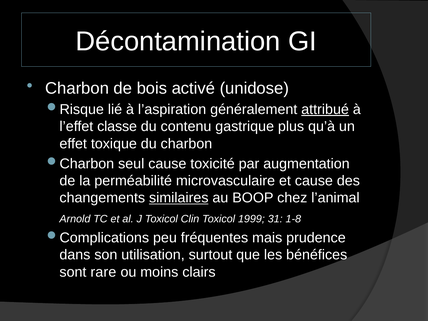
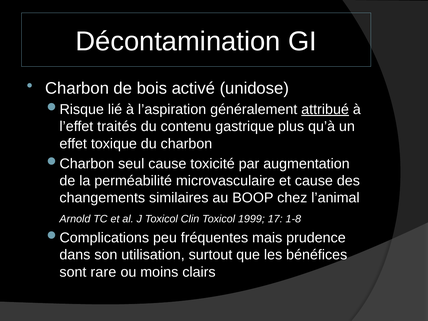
classe: classe -> traités (117, 127)
similaires underline: present -> none (179, 198)
31: 31 -> 17 (275, 219)
